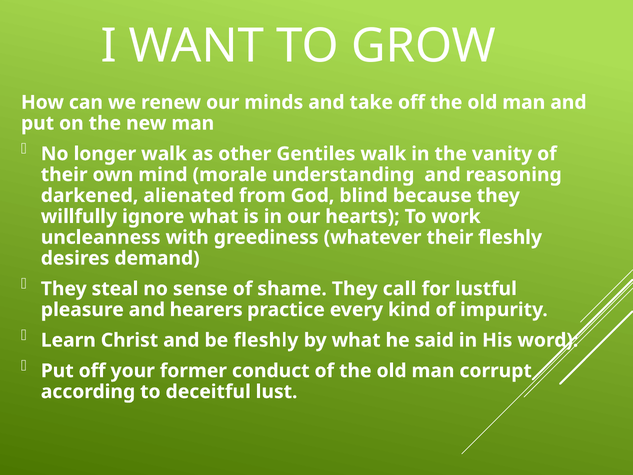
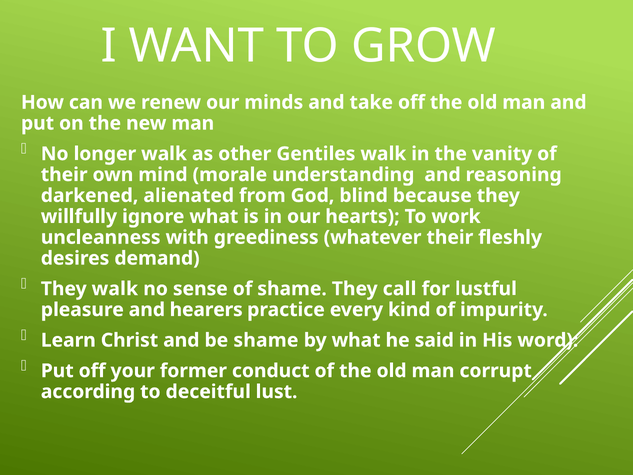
They steal: steal -> walk (115, 289)
be fleshly: fleshly -> shame (266, 340)
